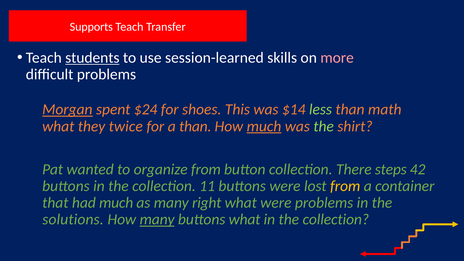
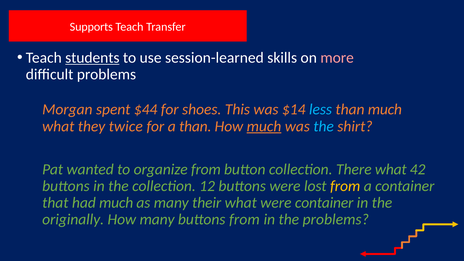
Morgan underline: present -> none (67, 110)
$24: $24 -> $44 (146, 110)
less colour: light green -> light blue (320, 110)
than math: math -> much (385, 110)
the colour: light green -> light blue (324, 126)
There steps: steps -> what (391, 169)
11: 11 -> 12 (207, 186)
right: right -> their (207, 203)
were problems: problems -> container (324, 203)
solutions: solutions -> originally (73, 219)
many underline: present -> none (157, 219)
buttons what: what -> from (244, 219)
collection: collection -> problems (336, 219)
